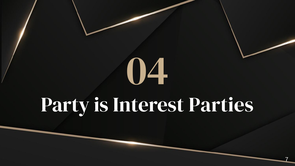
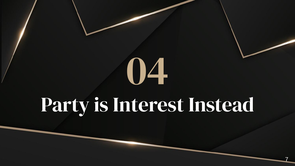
Parties: Parties -> Instead (221, 105)
